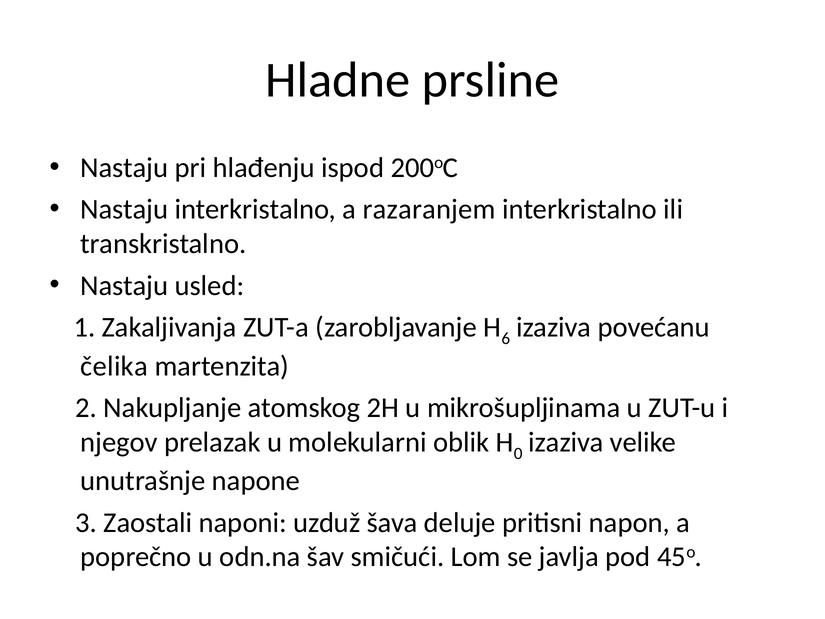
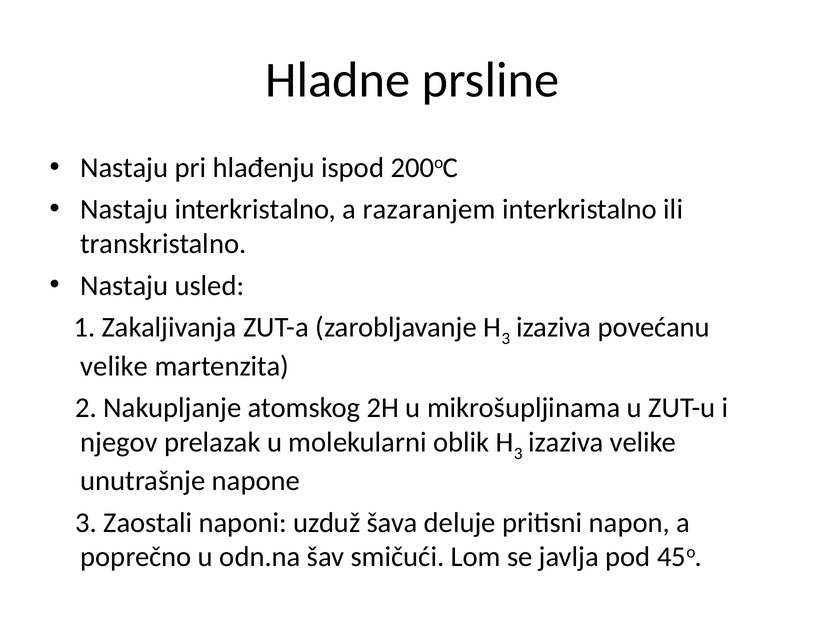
6: 6 -> 3 (506, 338)
čelika: čelika -> velike (114, 366)
0: 0 -> 3 (518, 453)
